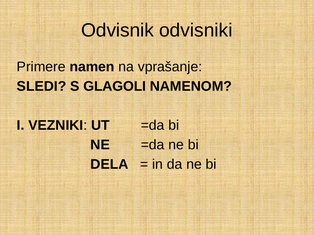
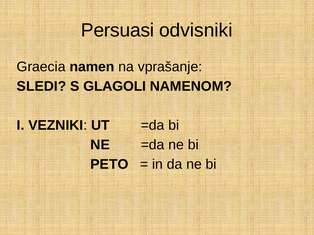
Odvisnik: Odvisnik -> Persuasi (118, 30)
Primere: Primere -> Graecia (41, 67)
DELA: DELA -> PETO (109, 165)
